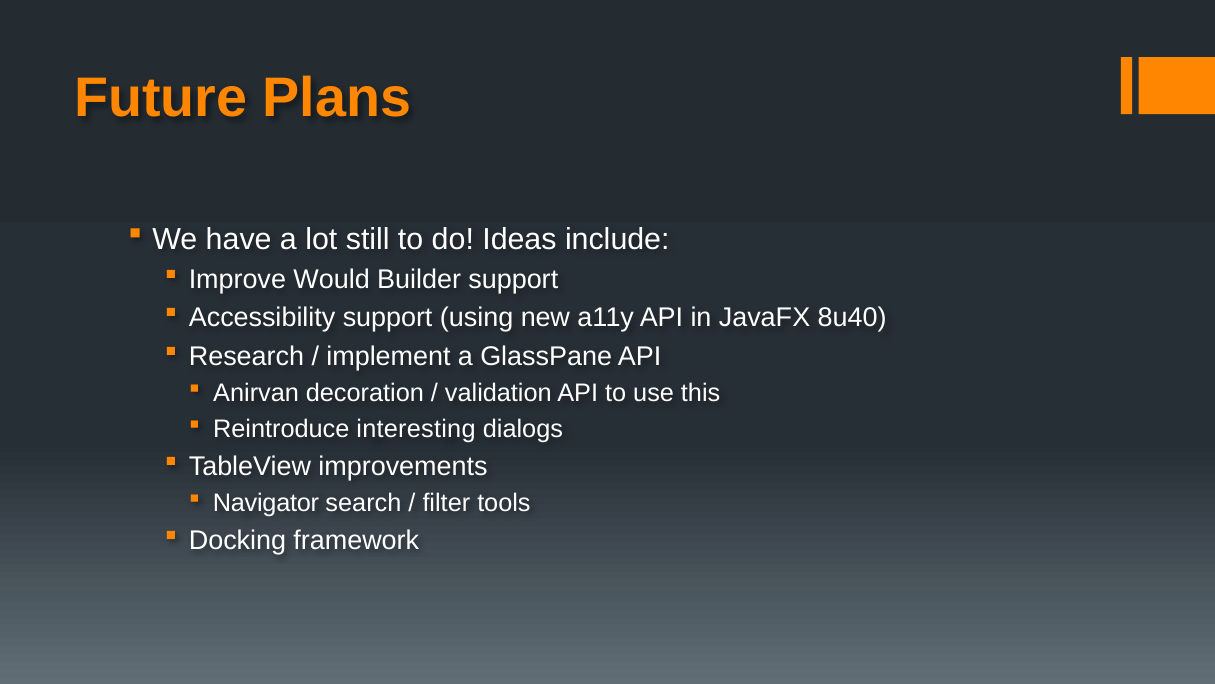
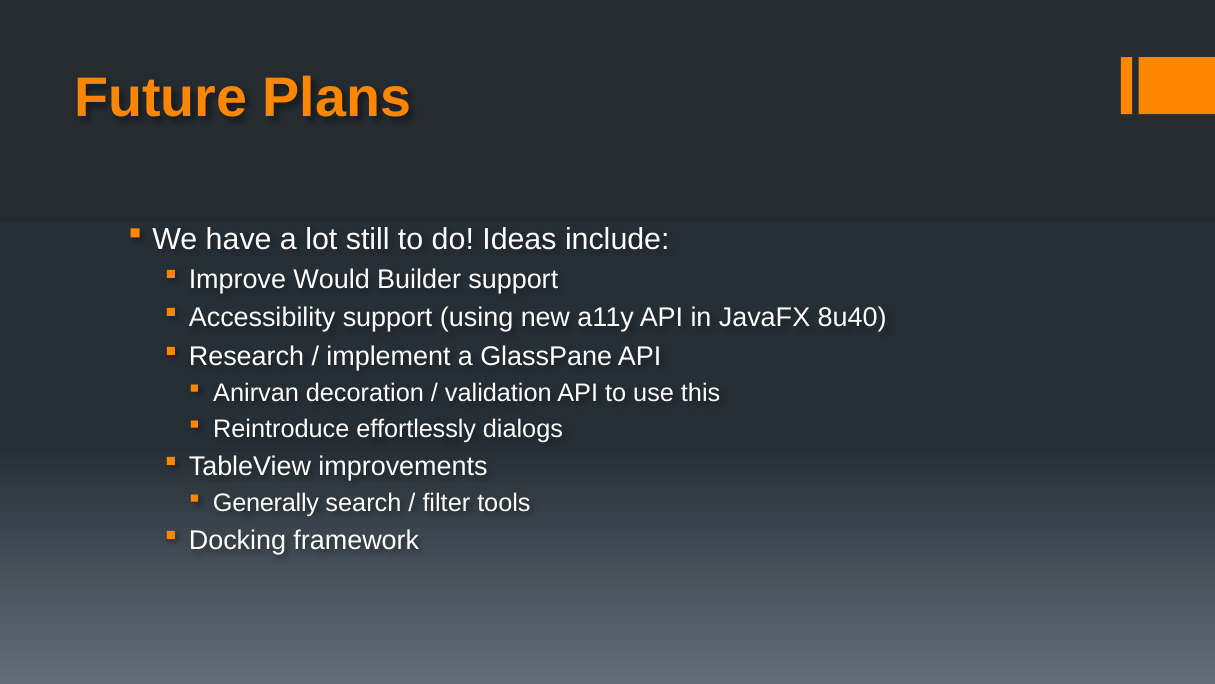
interesting: interesting -> effortlessly (416, 429)
Navigator: Navigator -> Generally (266, 503)
